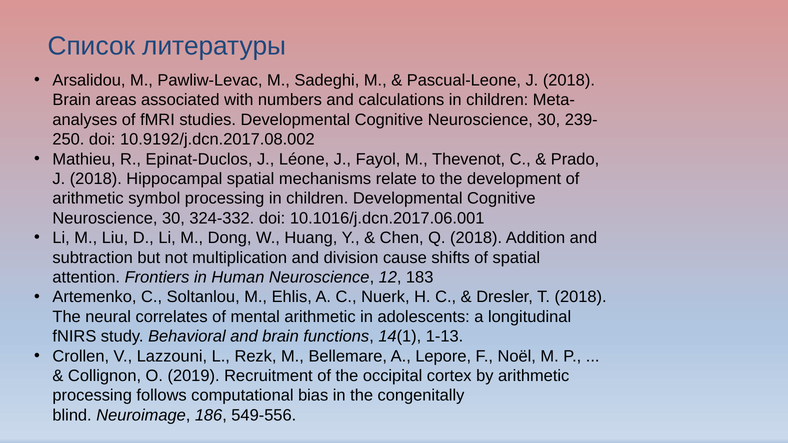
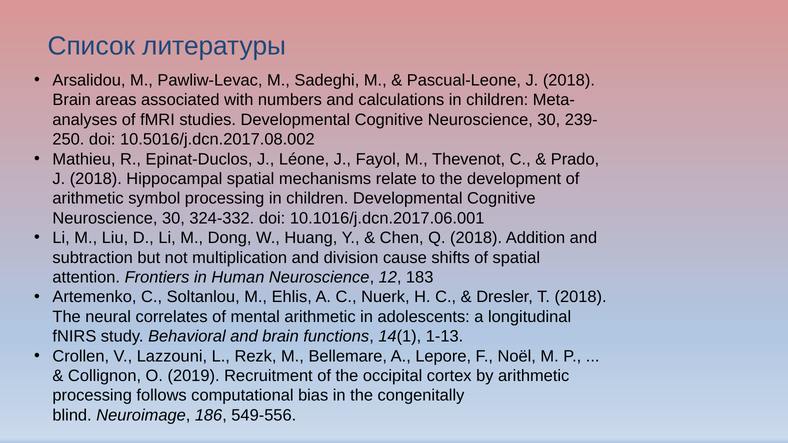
10.9192/j.dcn.2017.08.002: 10.9192/j.dcn.2017.08.002 -> 10.5016/j.dcn.2017.08.002 (217, 140)
